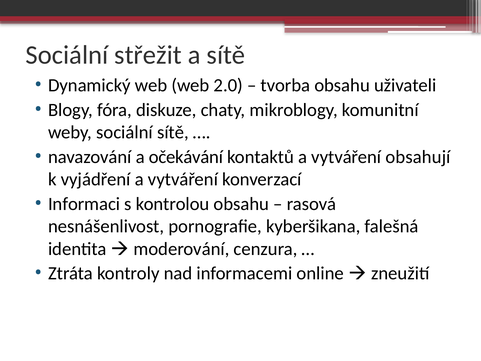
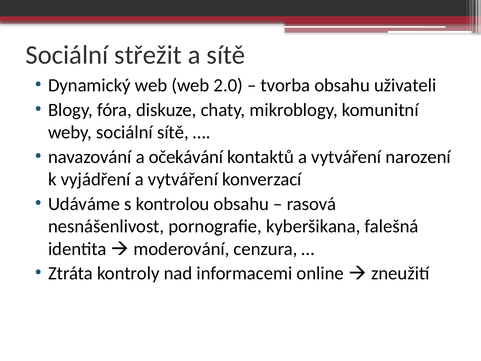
obsahují: obsahují -> narození (418, 157)
Informaci: Informaci -> Udáváme (84, 204)
